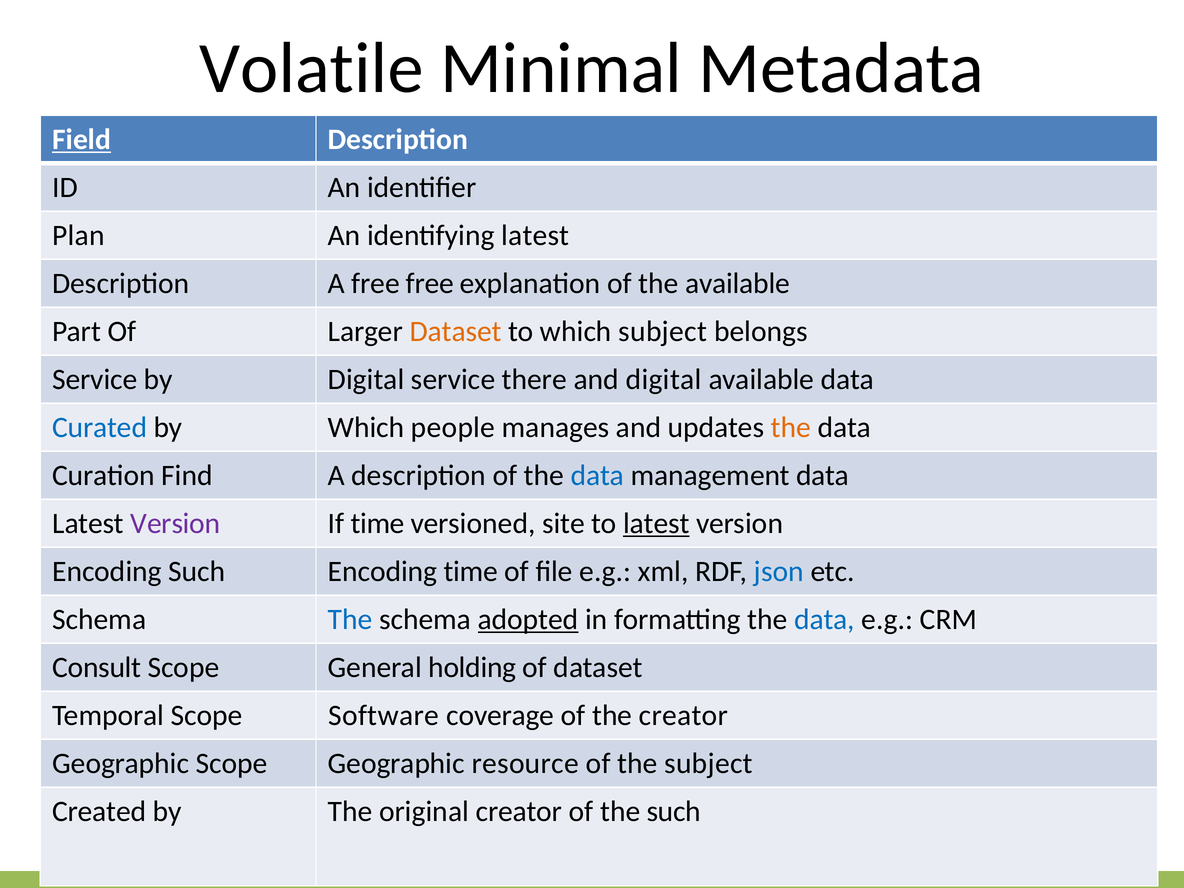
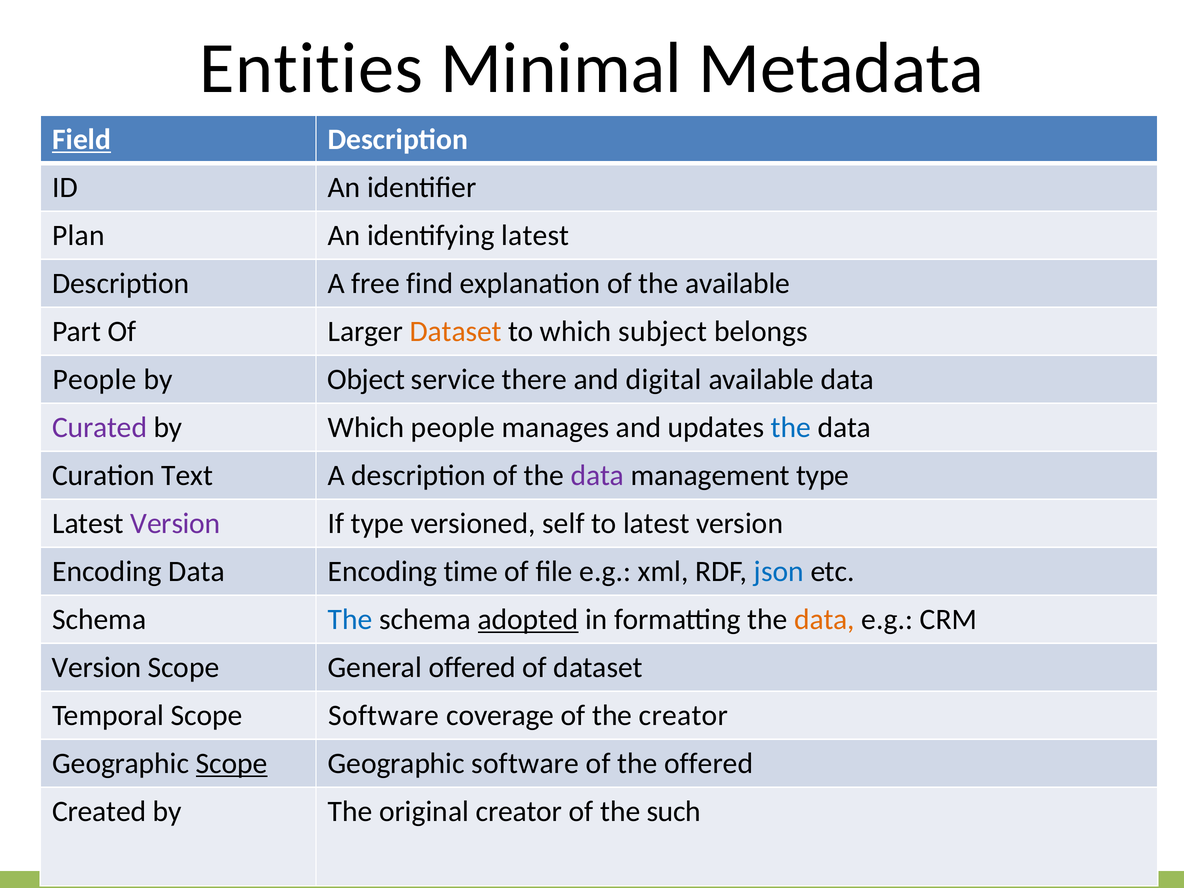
Volatile: Volatile -> Entities (311, 68)
free free: free -> find (430, 283)
Service: Service -> People (95, 380)
by Digital: Digital -> Object (366, 380)
Curated colour: blue -> purple (100, 428)
the colour: orange -> blue (791, 428)
Find: Find -> Text (187, 476)
data colour: blue -> purple (597, 476)
management data: data -> type (823, 476)
If time: time -> type (377, 524)
site: site -> self (563, 524)
latest underline: present -> none (656, 524)
Encoding Such: Such -> Data (197, 572)
data colour: blue -> orange (825, 620)
Consult: Consult -> Version (97, 668)
General holding: holding -> offered (472, 668)
Scope underline: none -> present (232, 764)
Geographic resource: resource -> software (525, 764)
the subject: subject -> offered (709, 764)
